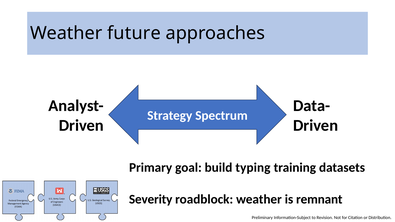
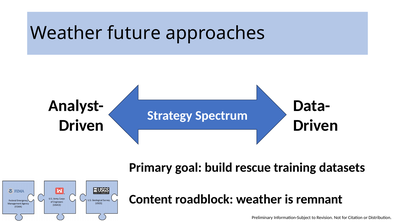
typing: typing -> rescue (253, 168)
Severity: Severity -> Content (151, 199)
